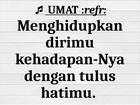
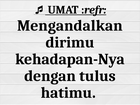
Menghidupkan: Menghidupkan -> Mengandalkan (70, 26)
